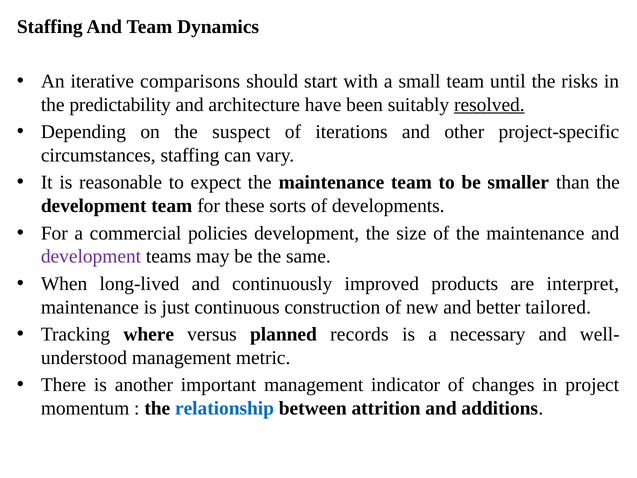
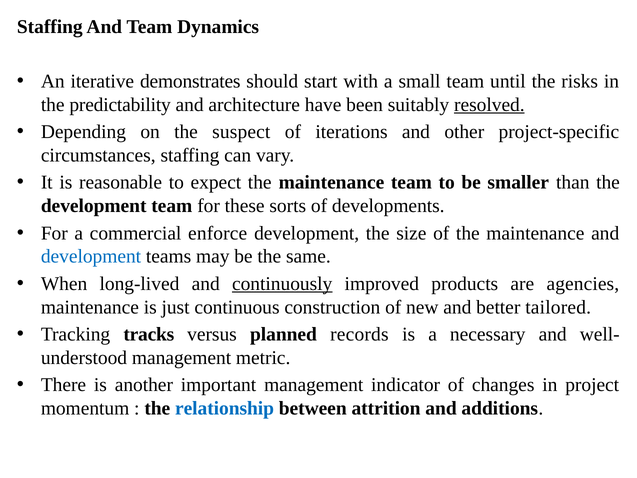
comparisons: comparisons -> demonstrates (190, 81)
policies: policies -> enforce (218, 233)
development colour: purple -> blue (91, 256)
continuously underline: none -> present (282, 284)
interpret: interpret -> agencies (583, 284)
where: where -> tracks (149, 334)
